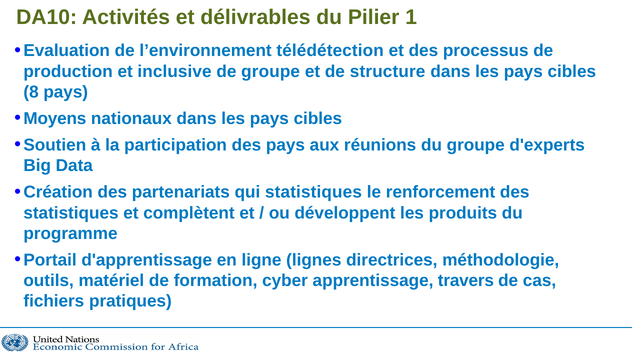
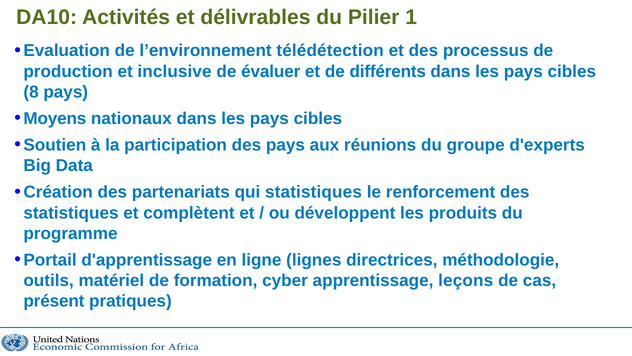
de groupe: groupe -> évaluer (271, 71)
structure: structure -> différents (388, 71)
travers: travers -> leçons (466, 280)
fichiers: fichiers -> présent (54, 301)
